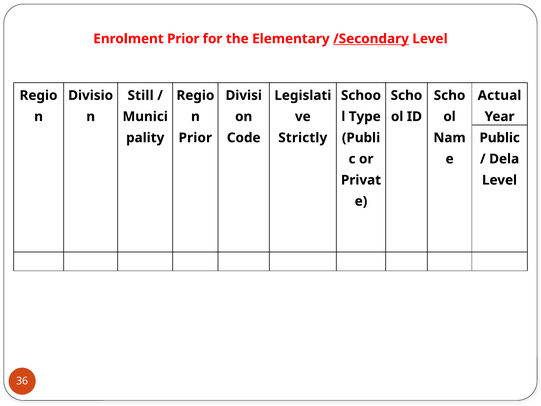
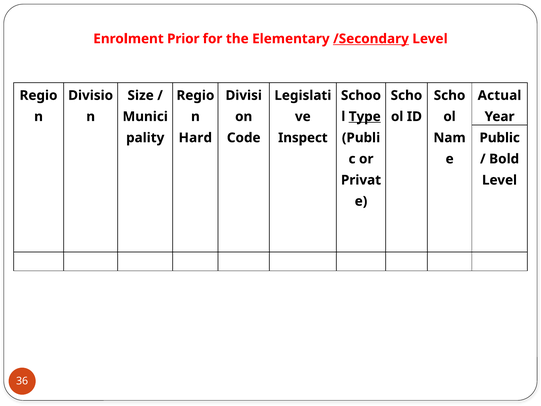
Still: Still -> Size (141, 95)
Type underline: none -> present (365, 117)
Prior: Prior -> Hard (195, 138)
Strictly: Strictly -> Inspect (303, 138)
Dela: Dela -> Bold (504, 159)
